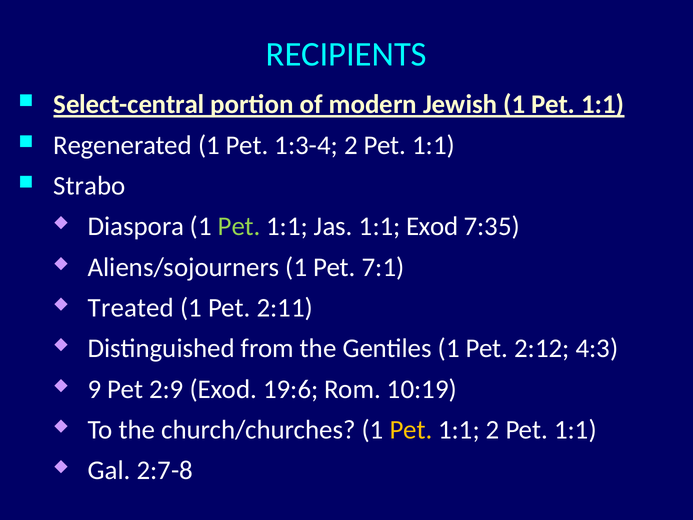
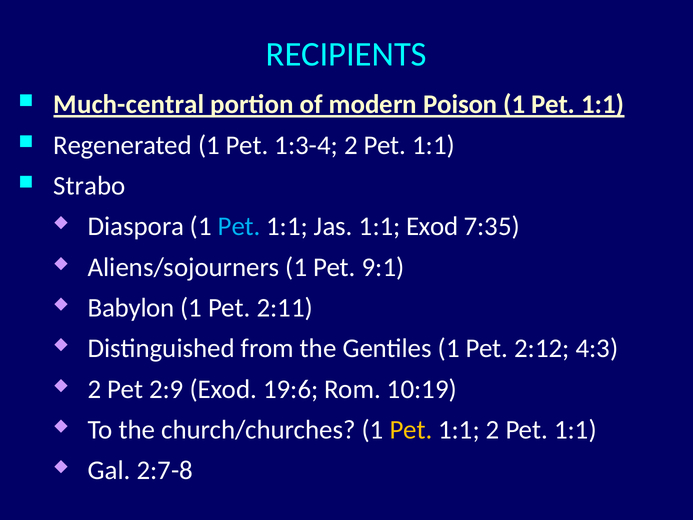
Select-central: Select-central -> Much-central (129, 104)
Jewish: Jewish -> Poison (460, 104)
Pet colour: light green -> light blue (239, 226)
7:1: 7:1 -> 9:1 (383, 267)
Treated: Treated -> Babylon (131, 308)
9: 9 -> 2 (95, 389)
